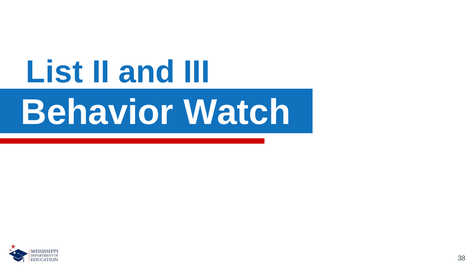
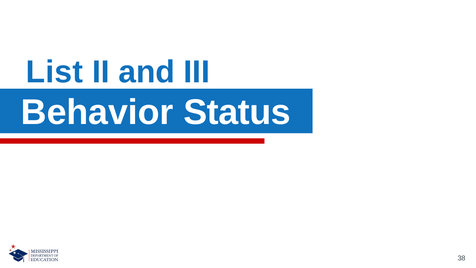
Watch: Watch -> Status (237, 112)
